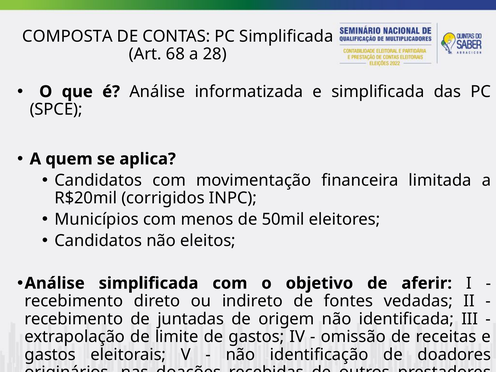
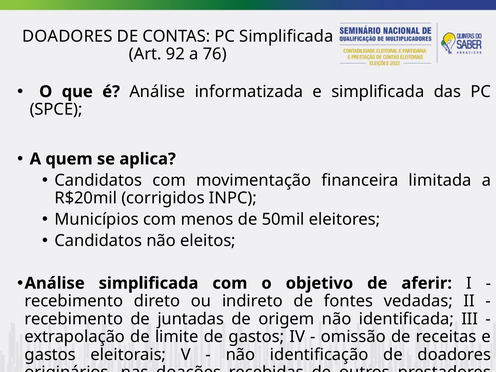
COMPOSTA: COMPOSTA -> DOADORES (67, 36)
68: 68 -> 92 (175, 54)
28: 28 -> 76 (215, 54)
